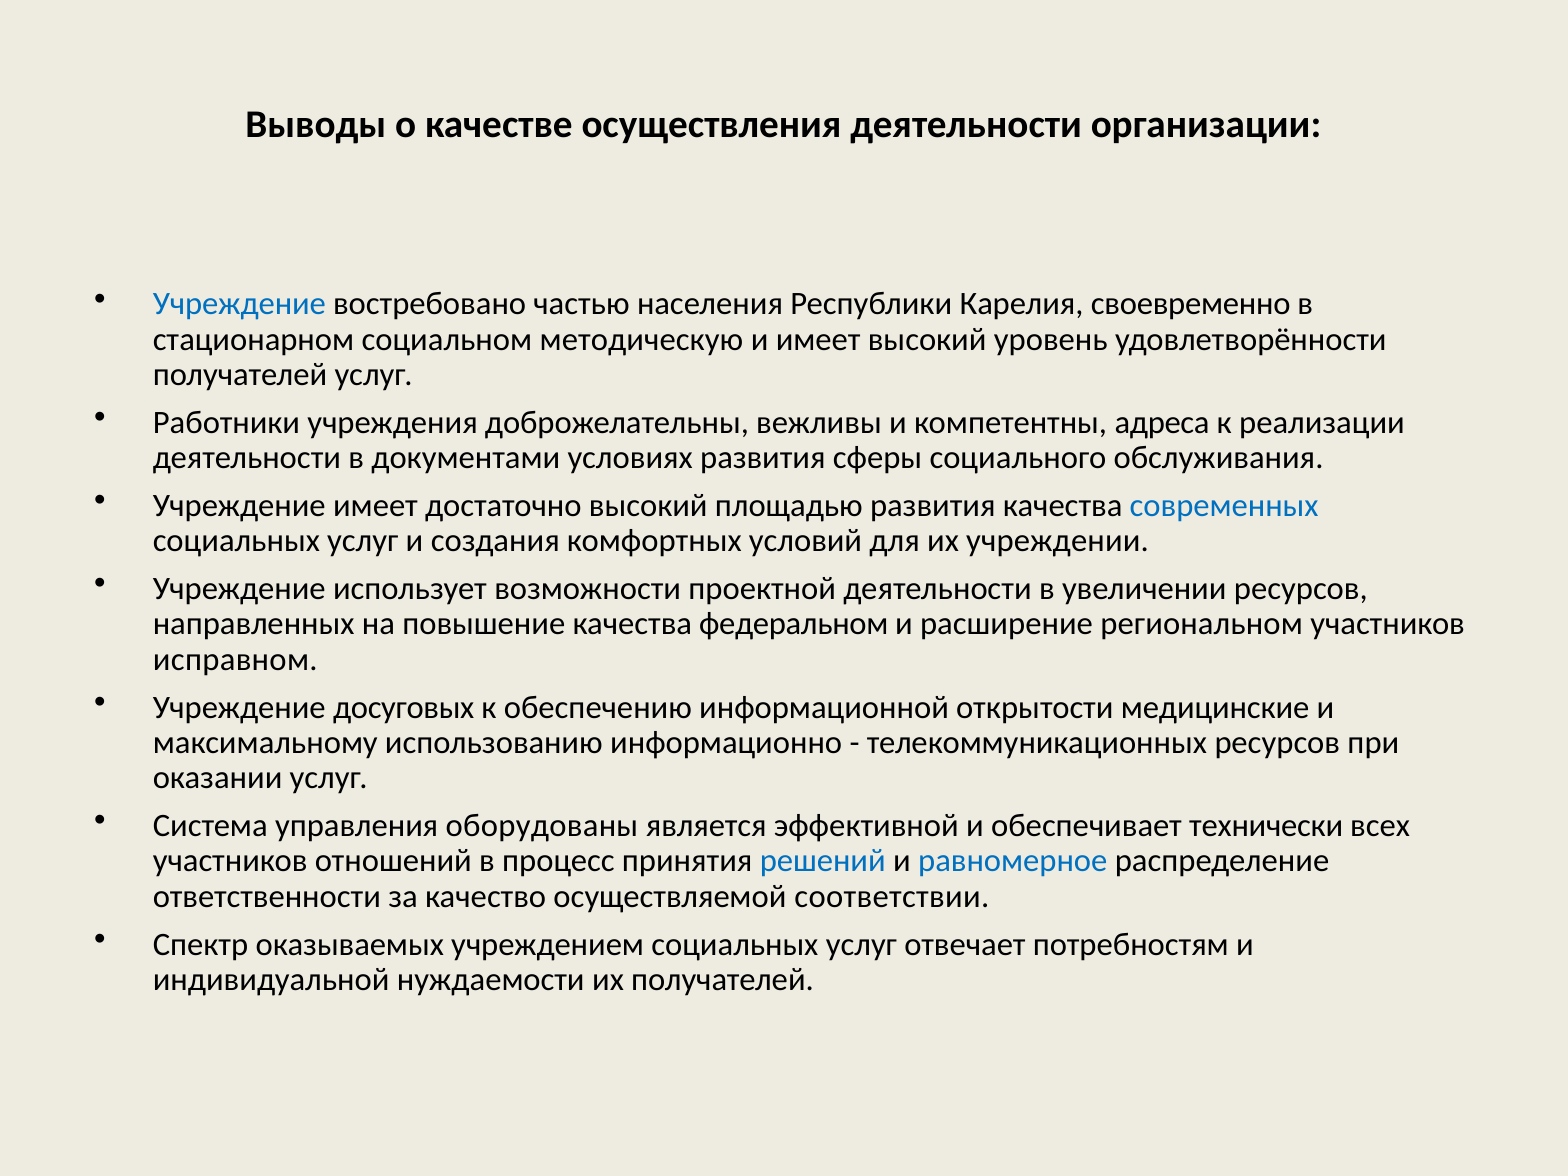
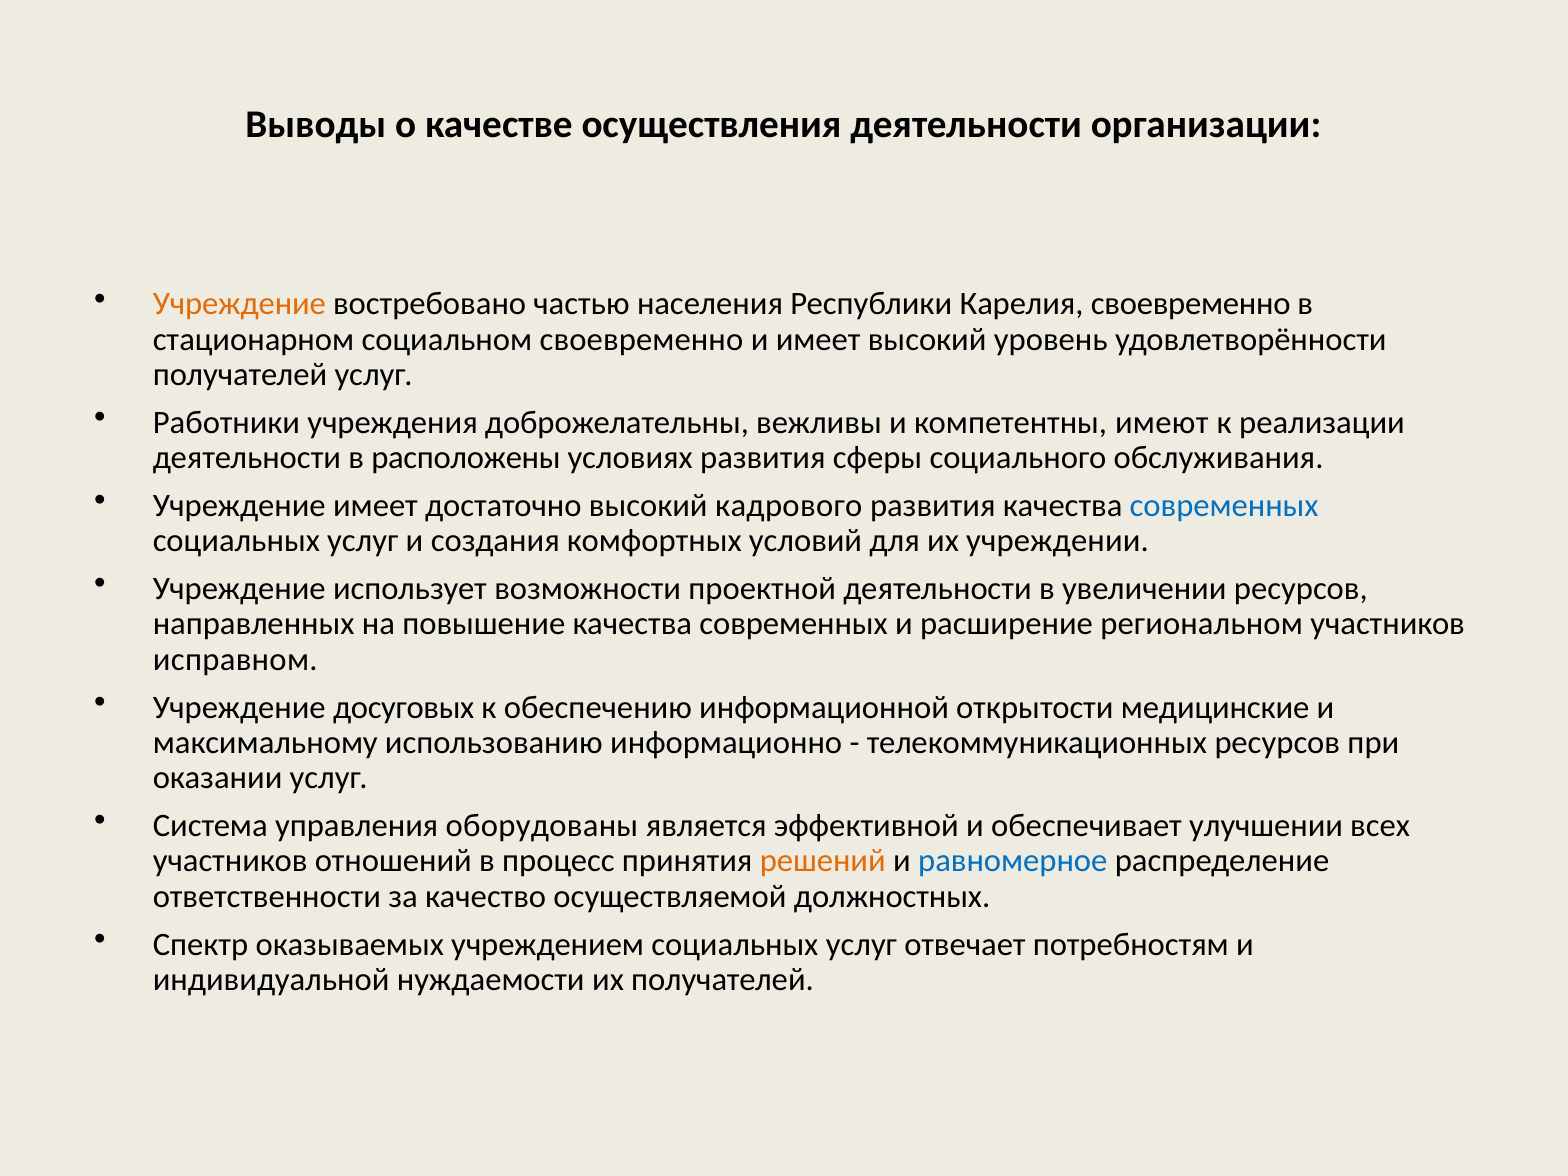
Учреждение colour: blue -> orange (239, 304)
социальном методическую: методическую -> своевременно (641, 339)
адреса: адреса -> имеют (1162, 423)
документами: документами -> расположены (466, 458)
площадью: площадью -> кадрового (789, 506)
повышение качества федеральном: федеральном -> современных (794, 624)
технически: технически -> улучшении (1266, 826)
решений colour: blue -> orange (823, 861)
соответствии: соответствии -> должностных (892, 896)
